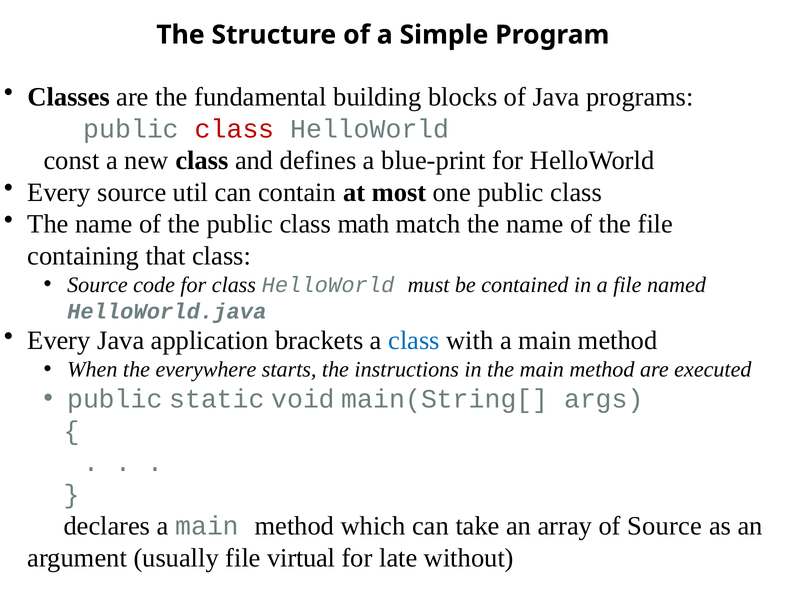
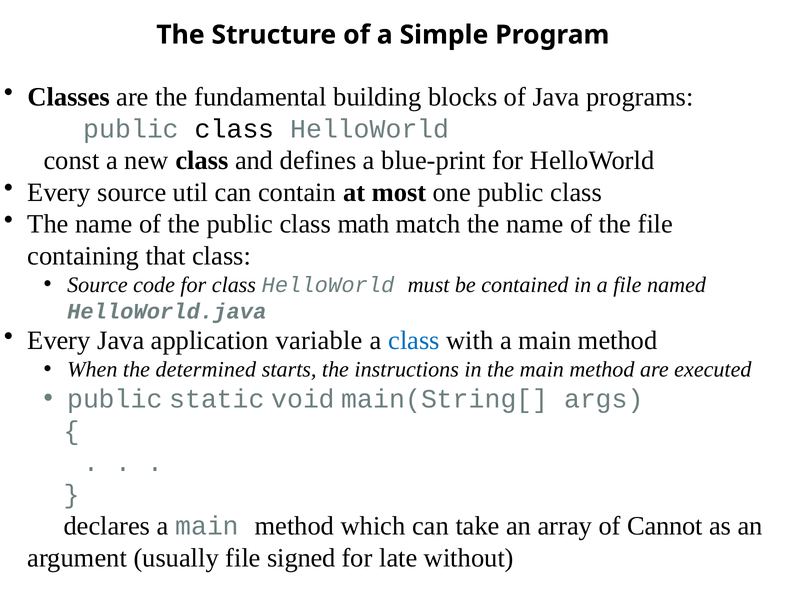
class colour: red -> black (235, 129)
brackets: brackets -> variable (319, 341)
everywhere: everywhere -> determined (206, 370)
of Source: Source -> Cannot (665, 526)
virtual: virtual -> signed (301, 558)
